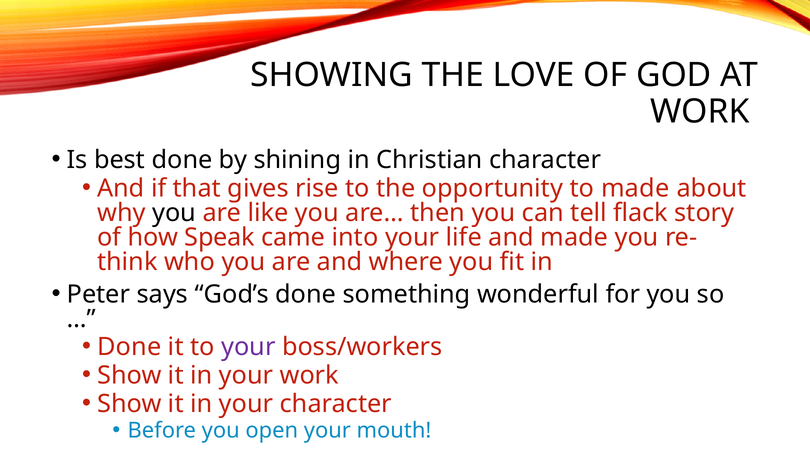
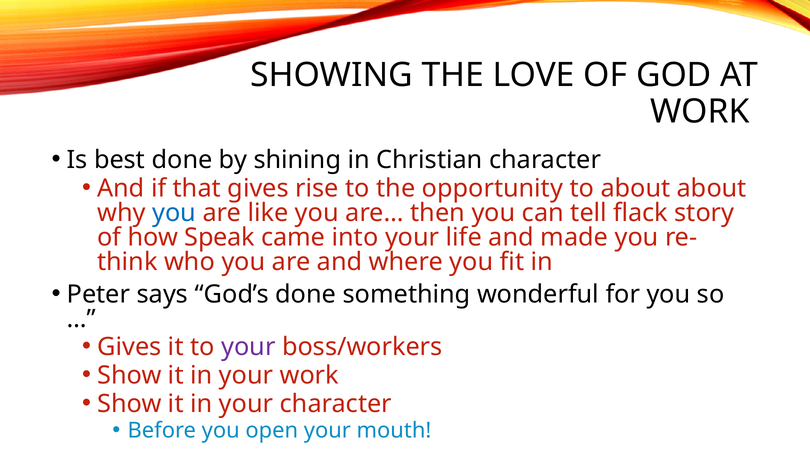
to made: made -> about (635, 189)
you colour: black -> blue (174, 213)
Done: Done -> Gives (129, 348)
